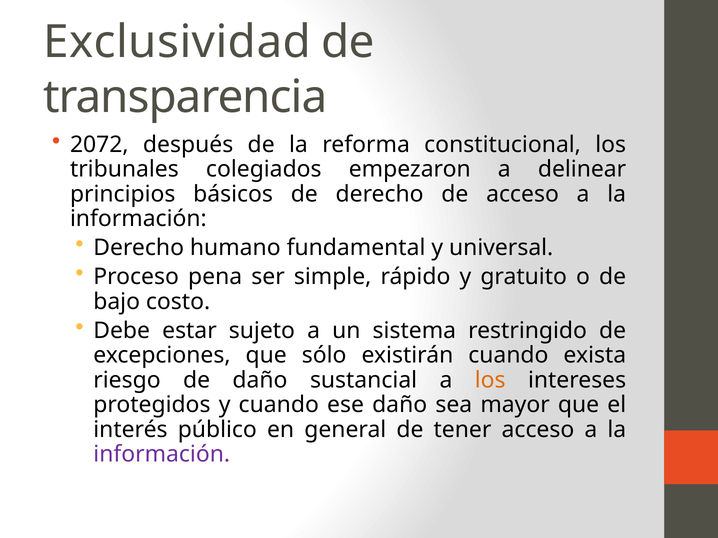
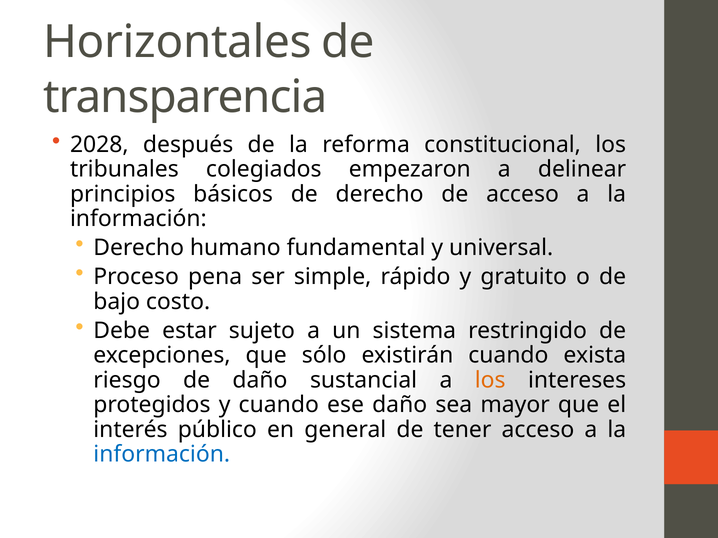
Exclusividad: Exclusividad -> Horizontales (177, 42)
2072: 2072 -> 2028 (99, 145)
información colour: purple -> blue (162, 455)
